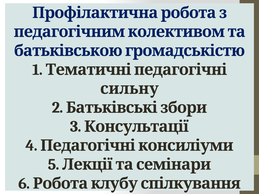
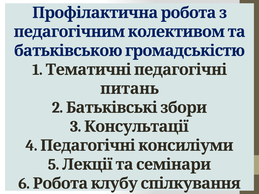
сильну: сильну -> питань (130, 89)
